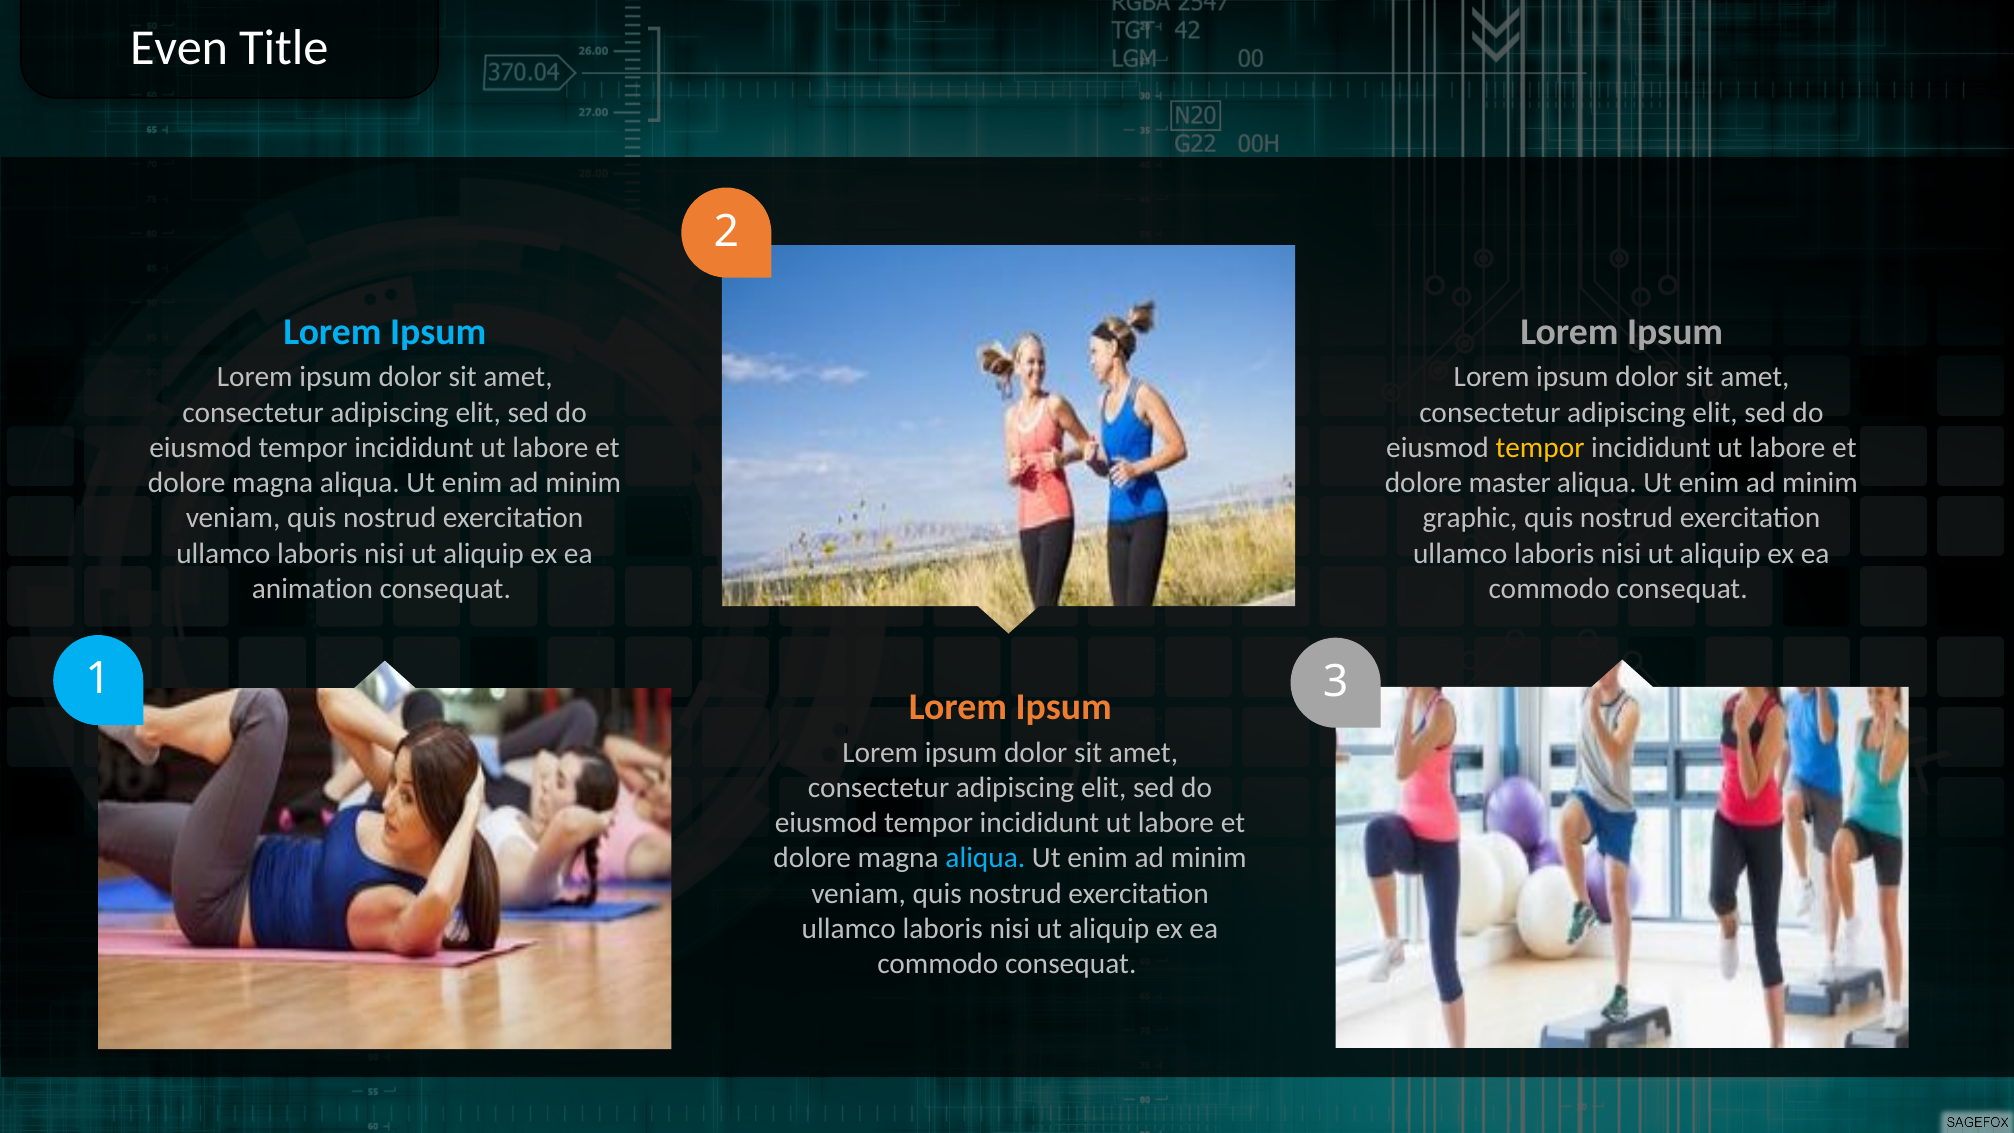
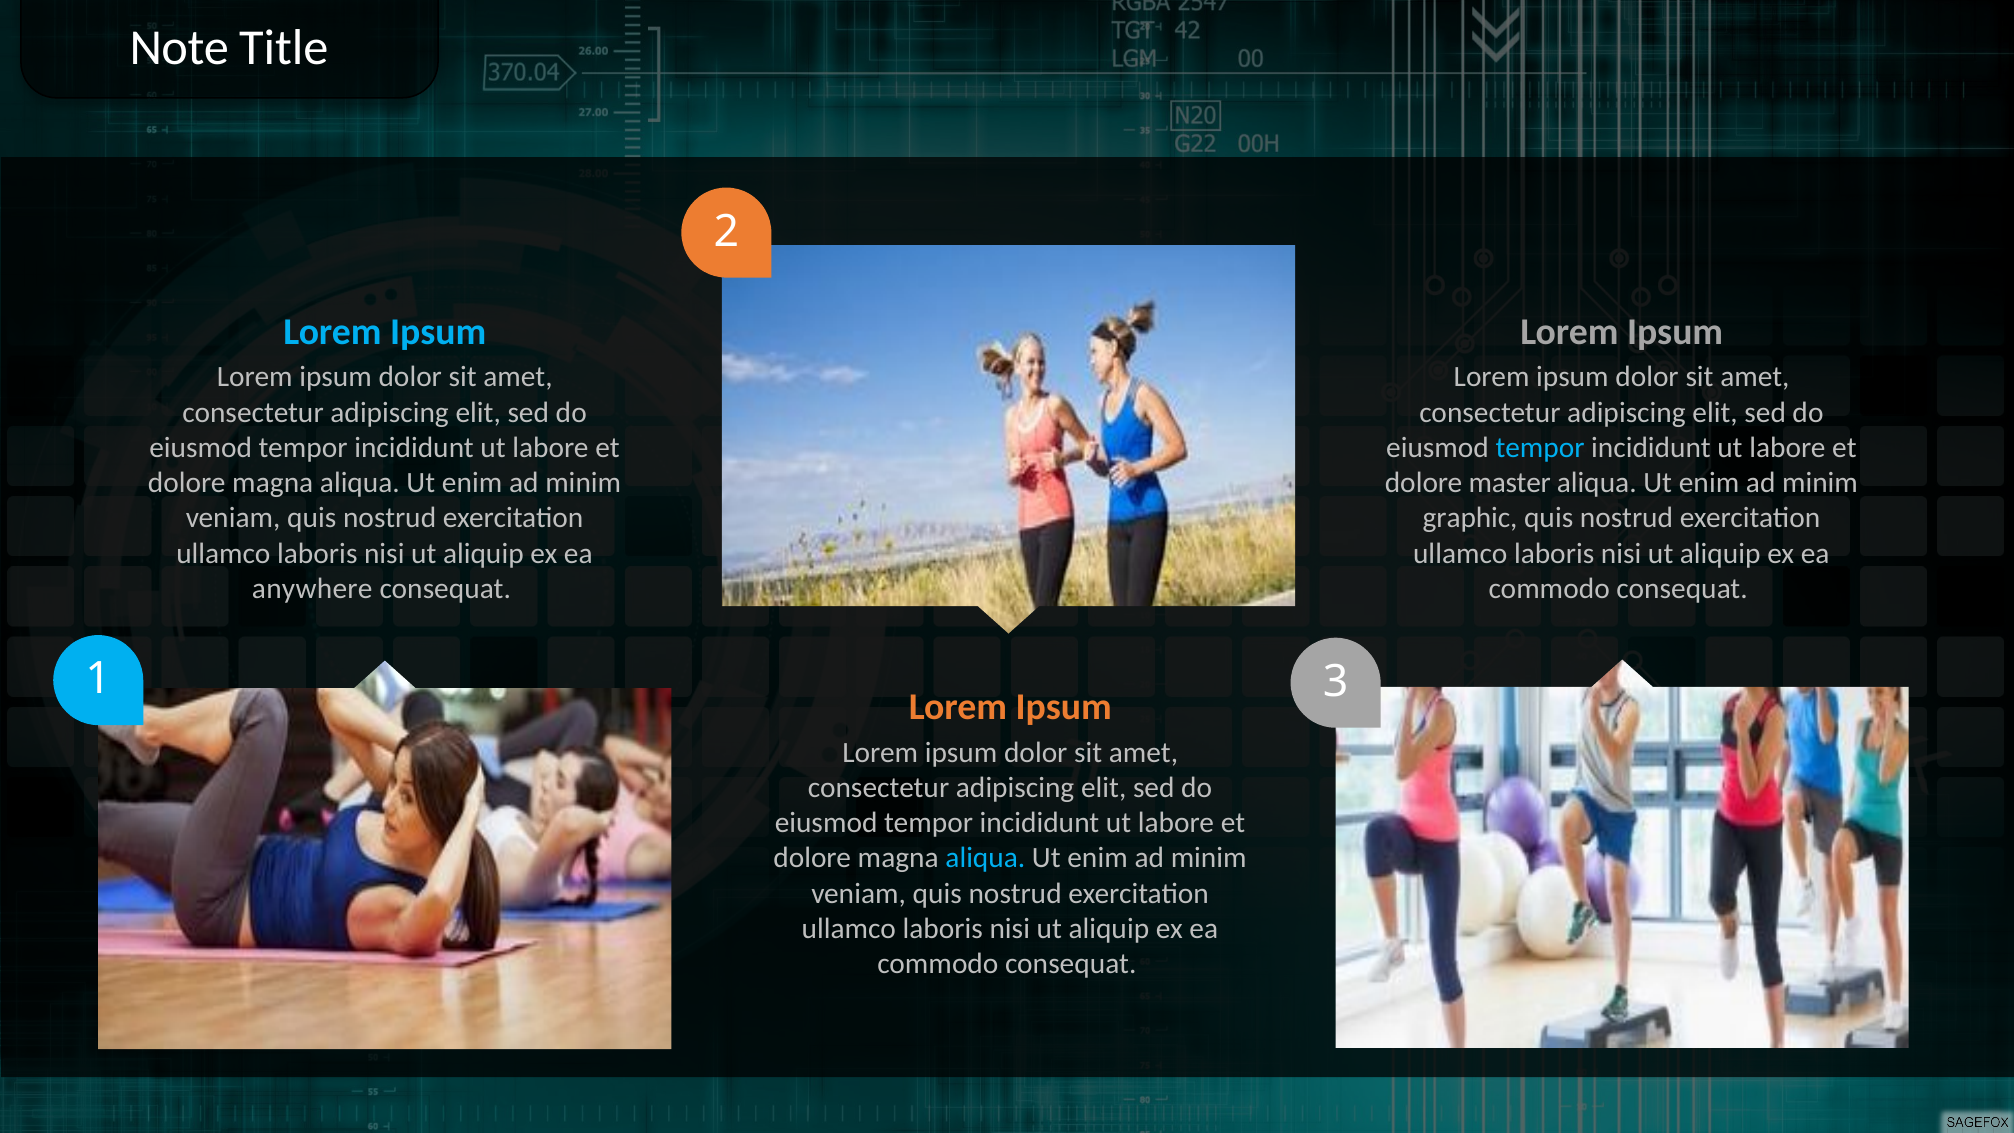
Even: Even -> Note (179, 48)
tempor colour: yellow -> light blue (1540, 448)
animation: animation -> anywhere (312, 589)
